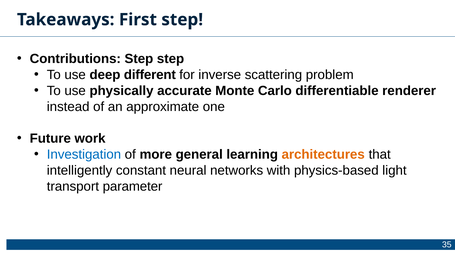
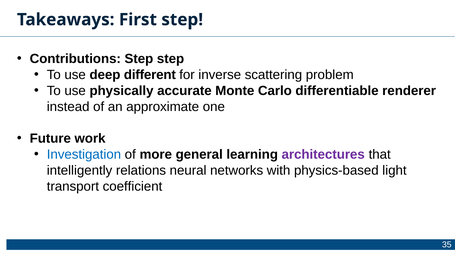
architectures colour: orange -> purple (323, 154)
constant: constant -> relations (141, 170)
parameter: parameter -> coefficient (133, 186)
